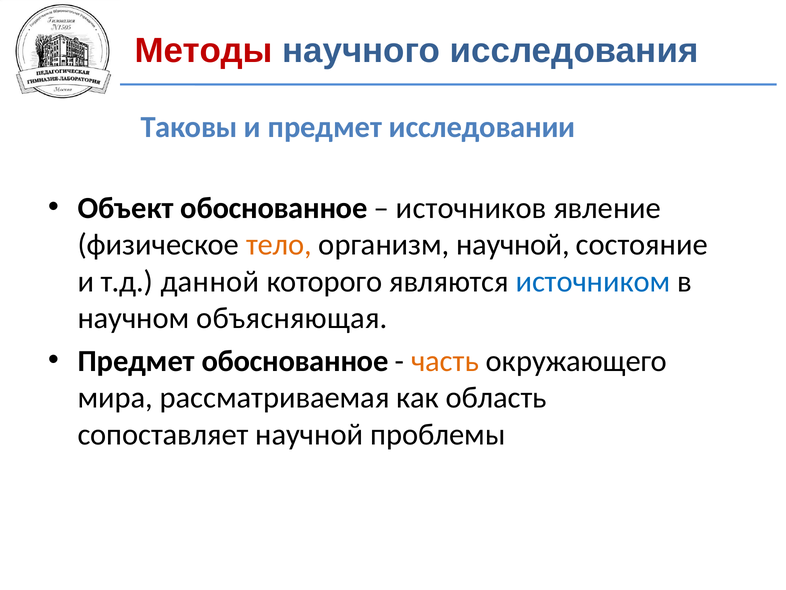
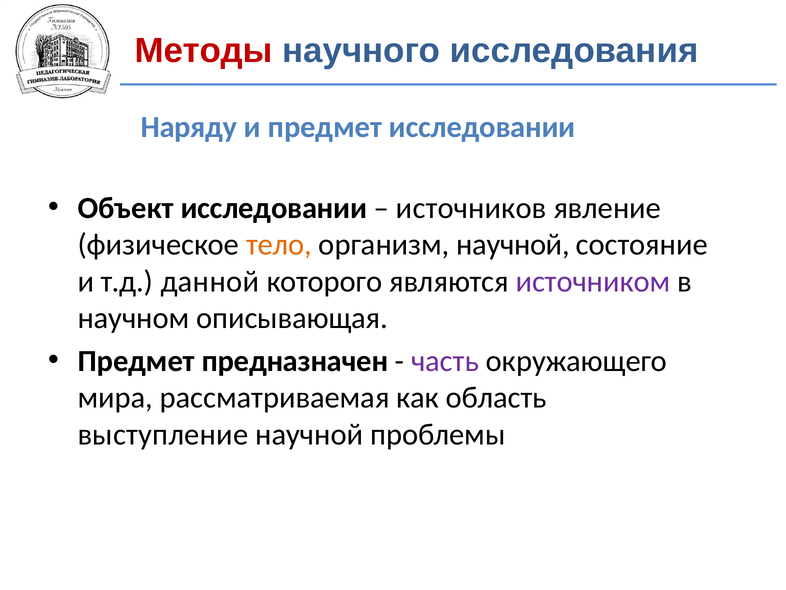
Таковы: Таковы -> Наряду (189, 127)
Объект обоснованное: обоснованное -> исследовании (274, 208)
источником colour: blue -> purple (593, 281)
объясняющая: объясняющая -> описывающая (292, 318)
Предмет обоснованное: обоснованное -> предназначен (295, 361)
часть colour: orange -> purple (445, 361)
сопоставляет: сопоставляет -> выступление (163, 434)
